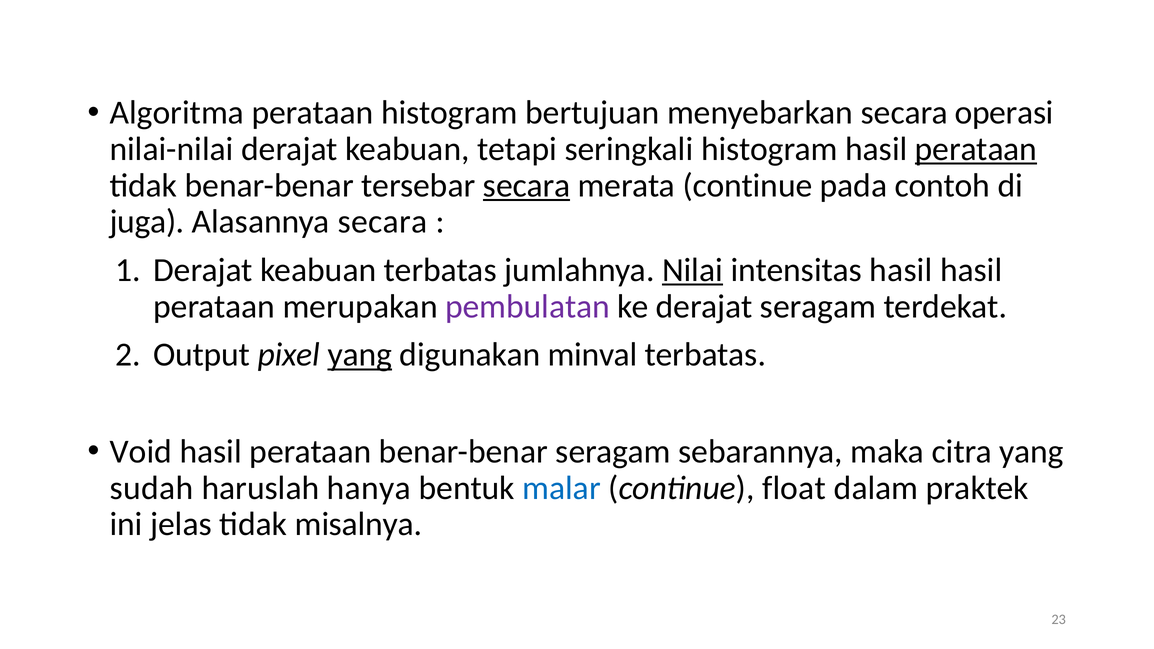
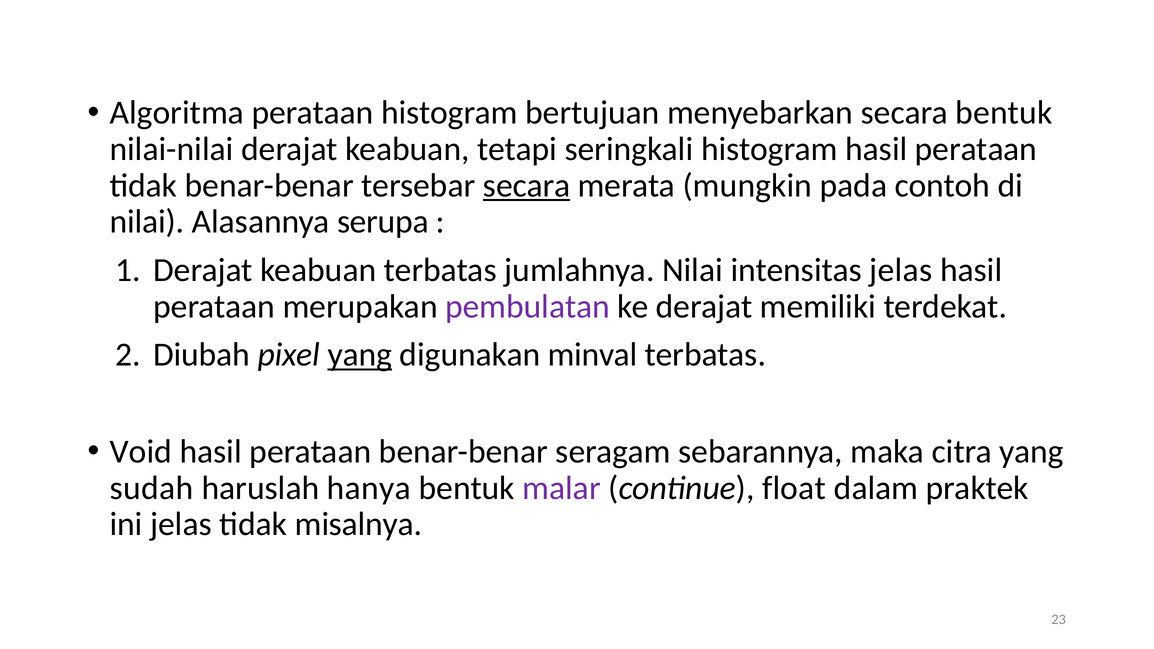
secara operasi: operasi -> bentuk (1004, 113)
perataan underline: present -> none (976, 149)
merata continue: continue -> mungkin (747, 185)
juga: juga -> nilai (147, 222)
Alasannya secara: secara -> serupa (383, 222)
Nilai underline: present -> none (693, 270)
intensitas hasil: hasil -> jelas (901, 270)
derajat seragam: seragam -> memiliki (818, 307)
Output: Output -> Diubah (202, 355)
malar colour: blue -> purple (561, 488)
